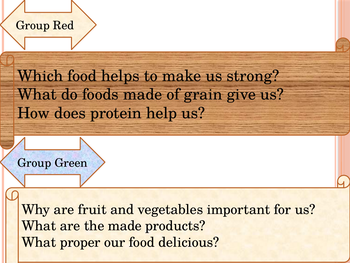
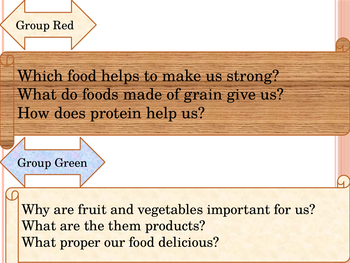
the made: made -> them (125, 226)
